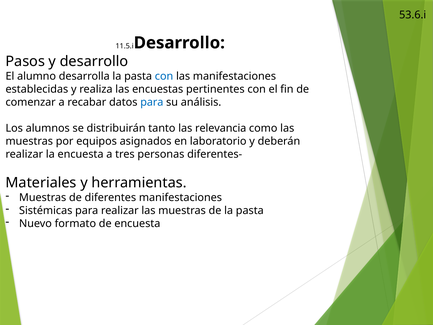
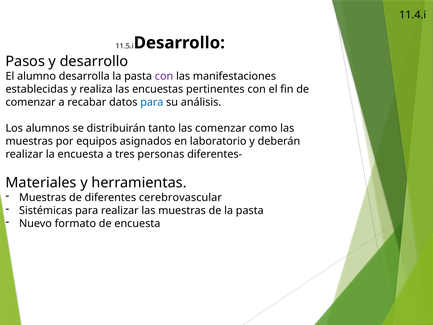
53.6.i: 53.6.i -> 11.4.i (413, 15)
con colour: blue -> purple (164, 76)
las relevancia: relevancia -> comenzar (221, 128)
diferentes manifestaciones: manifestaciones -> cerebrovascular (180, 198)
